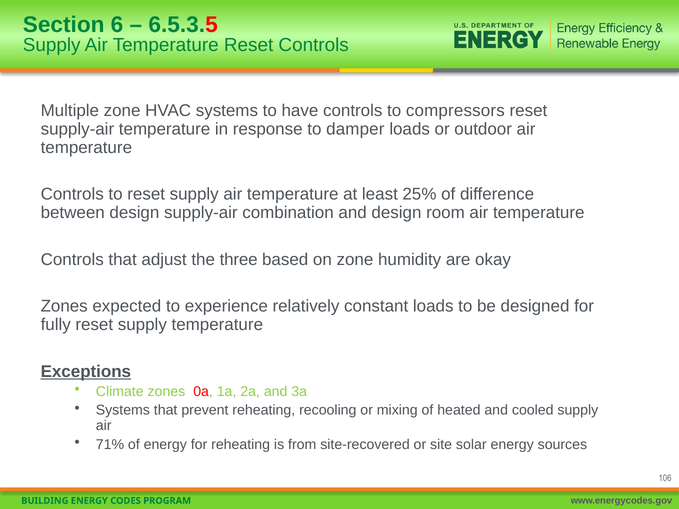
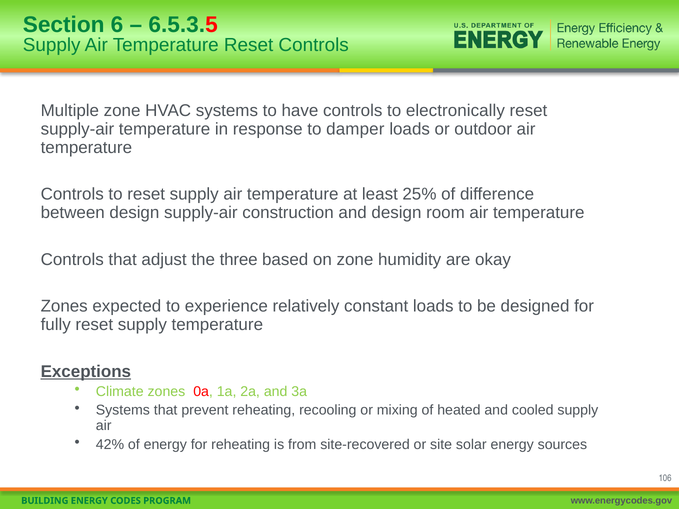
compressors: compressors -> electronically (455, 111)
combination: combination -> construction (288, 213)
71%: 71% -> 42% (110, 445)
